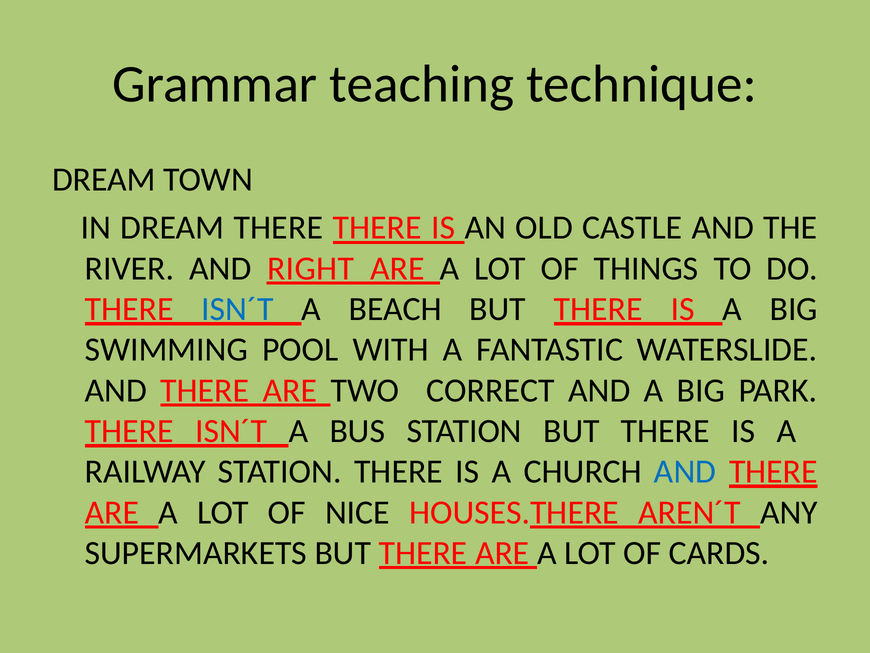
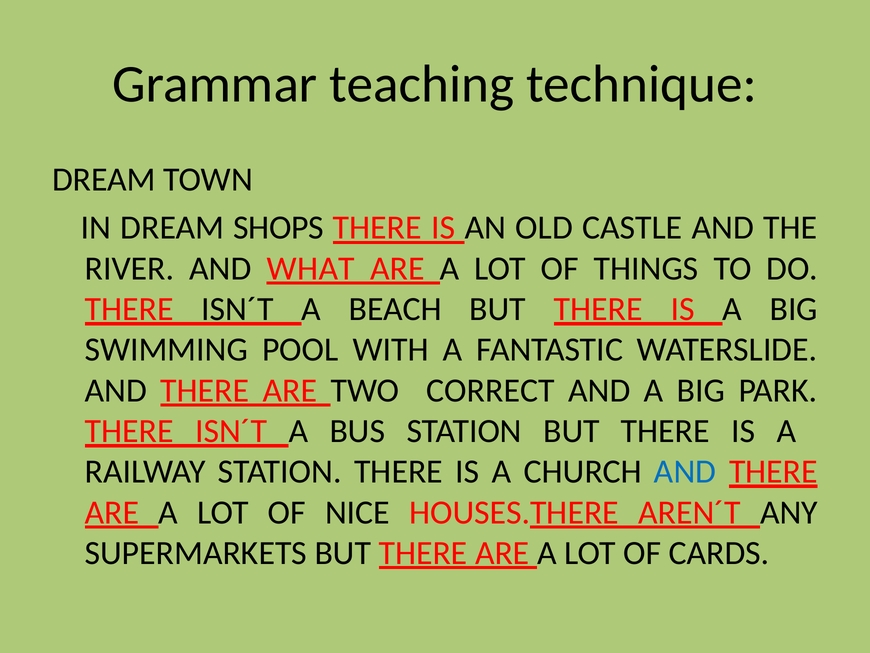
DREAM THERE: THERE -> SHOPS (279, 228)
RIGHT: RIGHT -> WHAT (311, 268)
ISN´T colour: blue -> black (238, 309)
